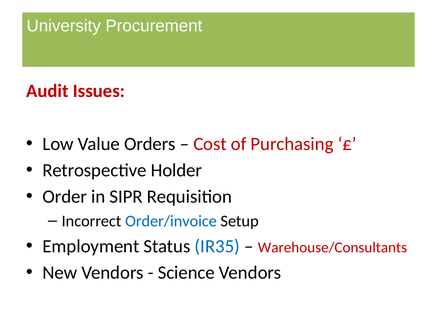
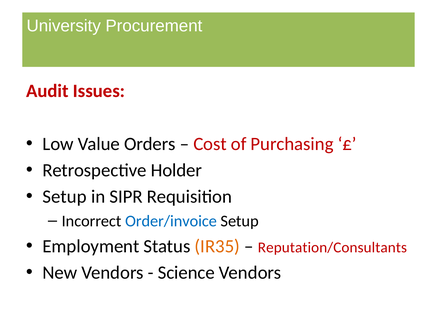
Order: Order -> Setup (65, 197)
IR35 colour: blue -> orange (217, 246)
Warehouse/Consultants: Warehouse/Consultants -> Reputation/Consultants (332, 247)
